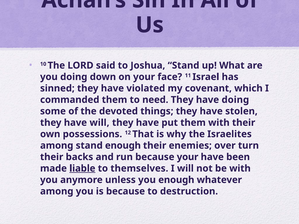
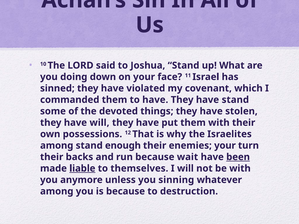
to need: need -> have (155, 100)
have doing: doing -> stand (235, 100)
enemies over: over -> your (225, 146)
because your: your -> wait (187, 157)
been underline: none -> present (238, 157)
you enough: enough -> sinning (176, 180)
